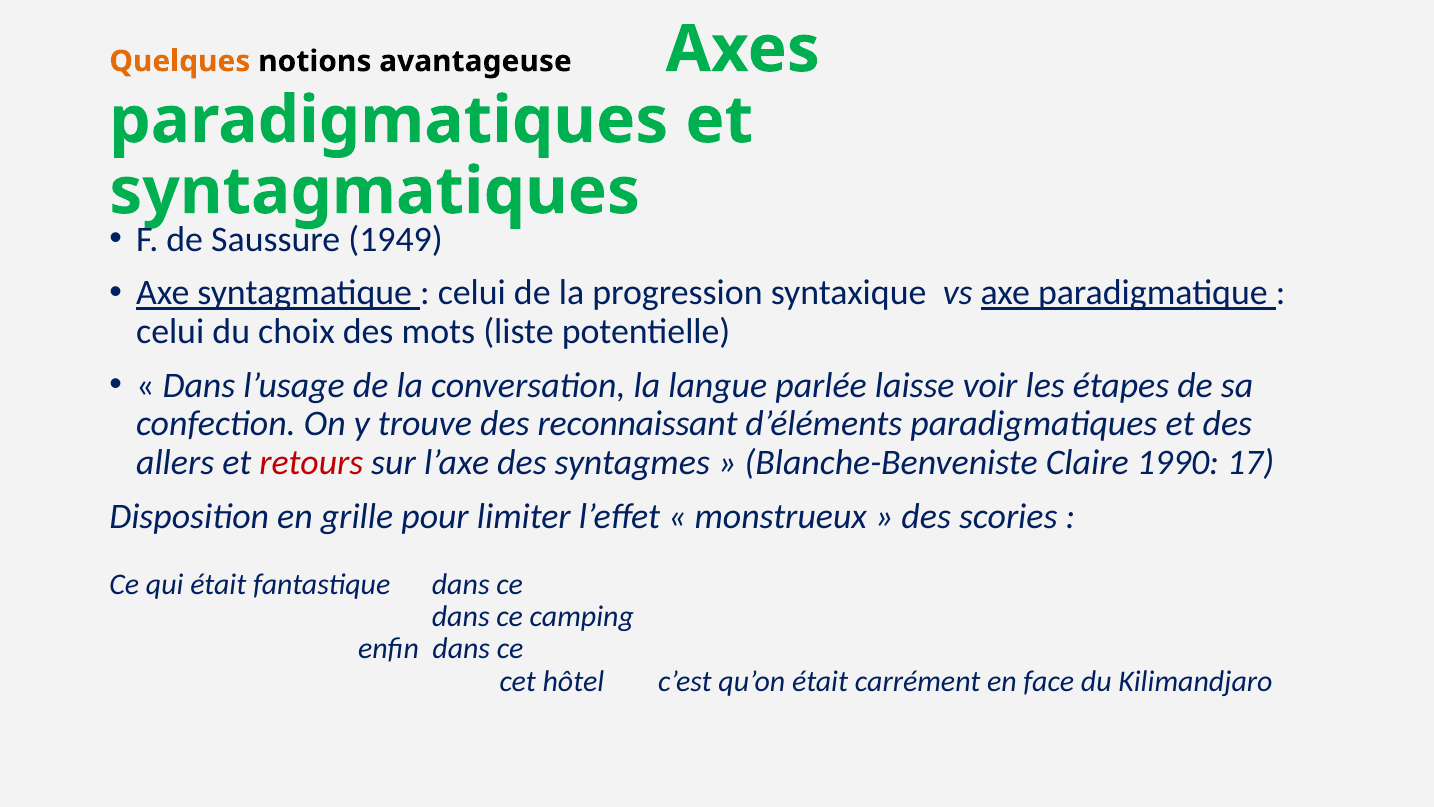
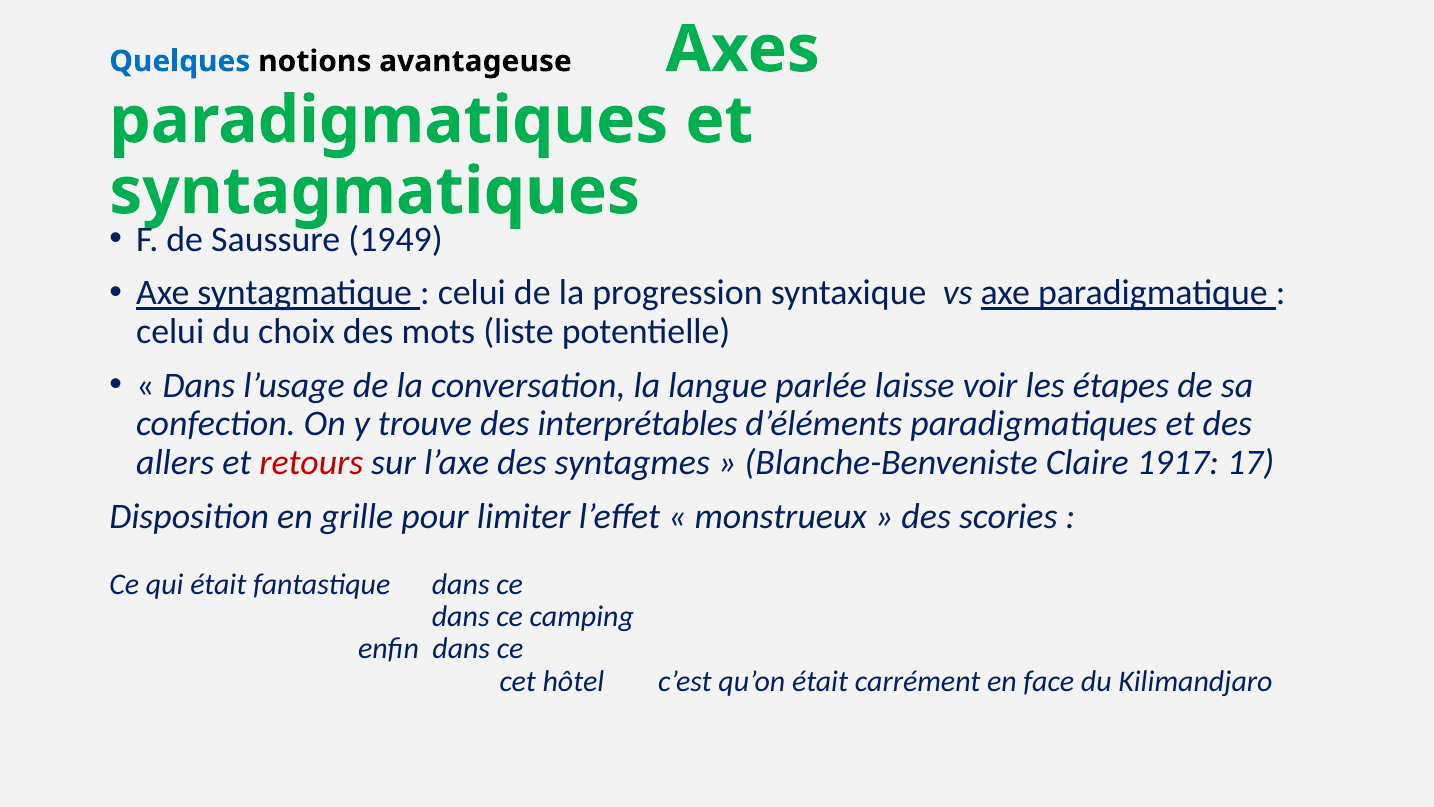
Quelques colour: orange -> blue (180, 61)
reconnaissant: reconnaissant -> interprétables (638, 424)
1990: 1990 -> 1917 (1178, 463)
